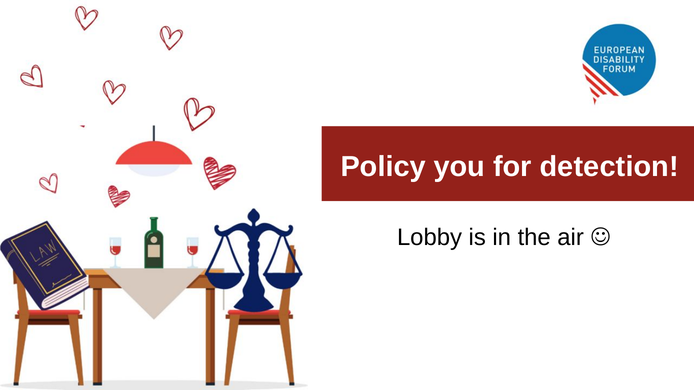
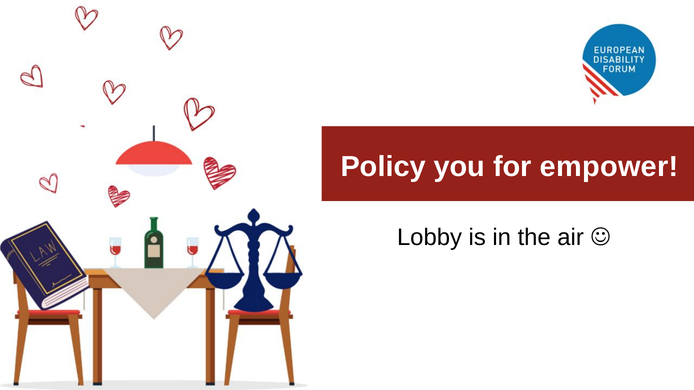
detection: detection -> empower (609, 167)
